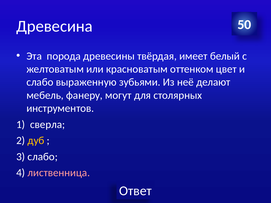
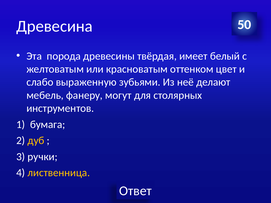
сверла: сверла -> бумага (48, 125)
3 слабо: слабо -> ручки (43, 157)
лиственница colour: pink -> yellow (59, 173)
